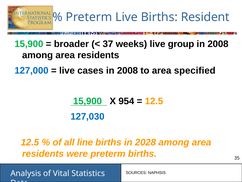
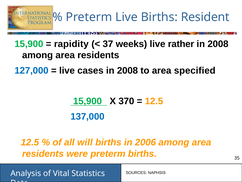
broader: broader -> rapidity (71, 44)
group: group -> rather (181, 44)
954: 954 -> 370 (126, 101)
127,030: 127,030 -> 137,000 (87, 116)
line: line -> will (85, 142)
2028: 2028 -> 2006 (145, 142)
